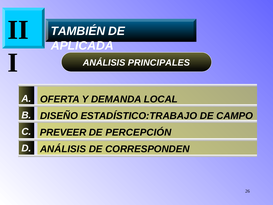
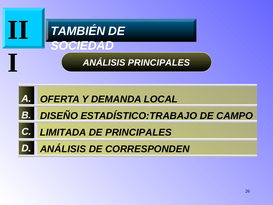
APLICADA: APLICADA -> SOCIEDAD (82, 46)
PREVEER: PREVEER -> LIMITADA (63, 132)
DE PERCEPCIÓN: PERCEPCIÓN -> PRINCIPALES (138, 132)
